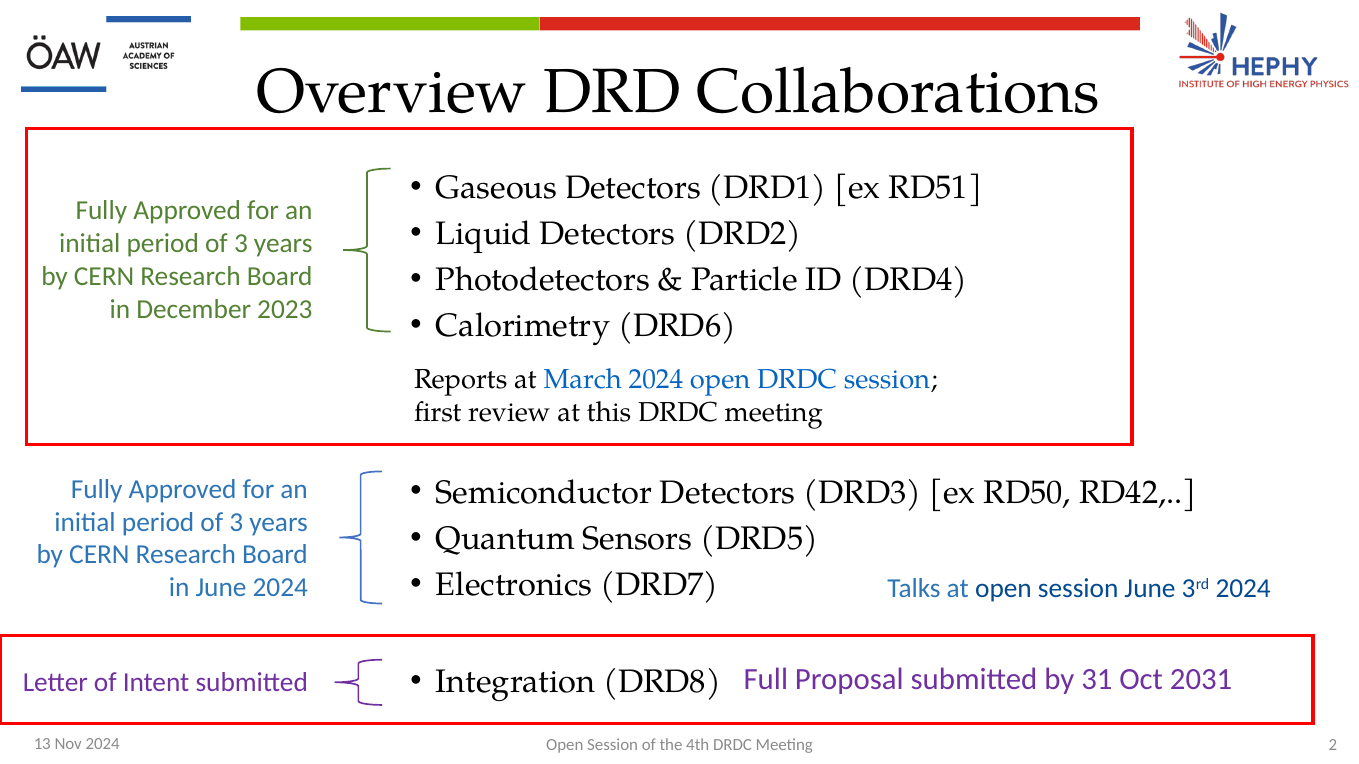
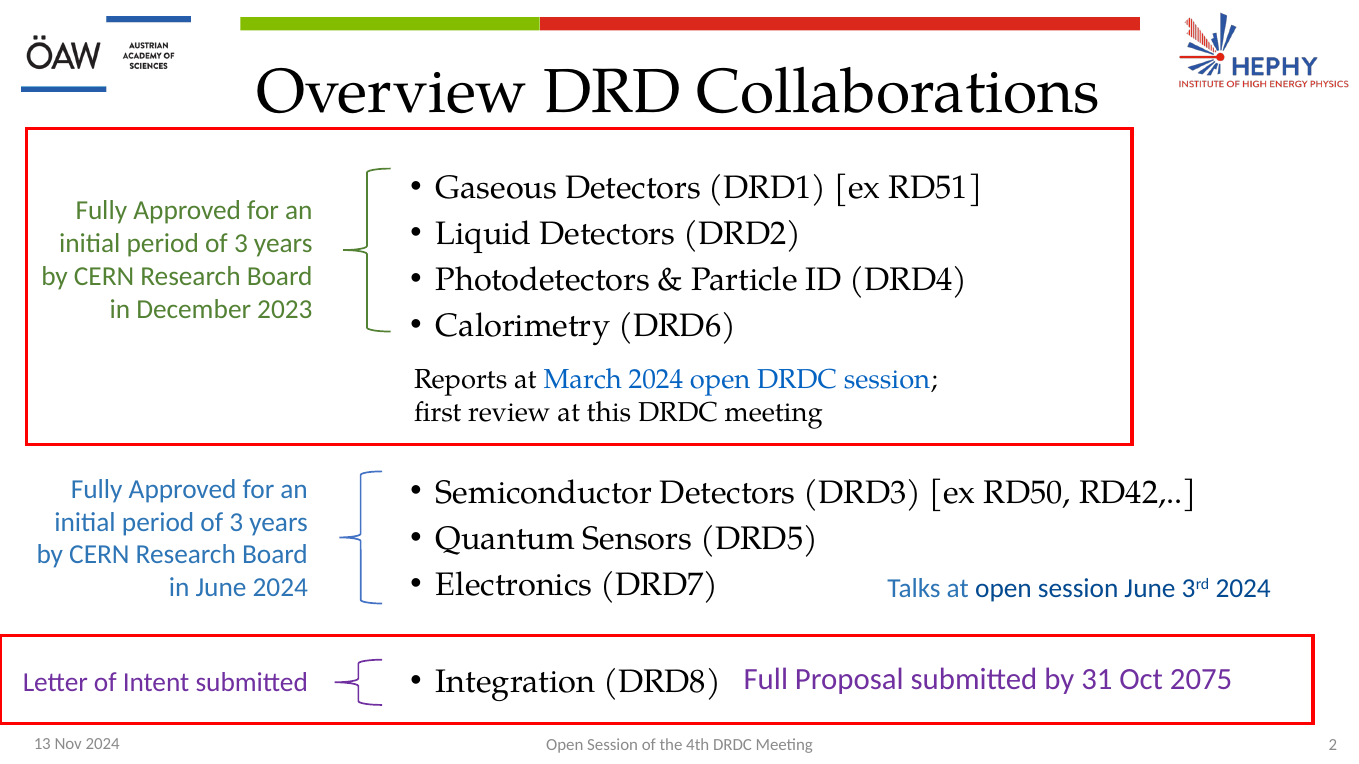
2031: 2031 -> 2075 (1201, 680)
